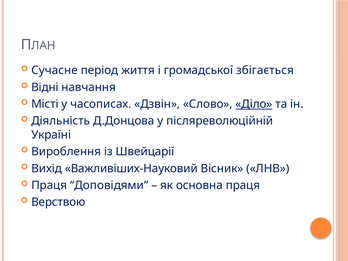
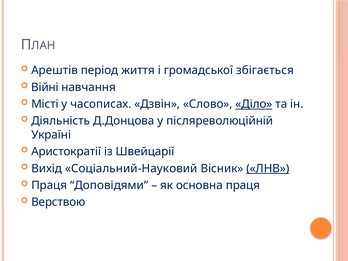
Сучасне: Сучасне -> Арештів (55, 70)
Відні: Відні -> Війні (45, 87)
Вироблення: Вироблення -> Аристократії (66, 152)
Важливіших-Науковий: Важливіших-Науковий -> Соціальний-Науковий (131, 168)
ЛНВ underline: none -> present (268, 168)
